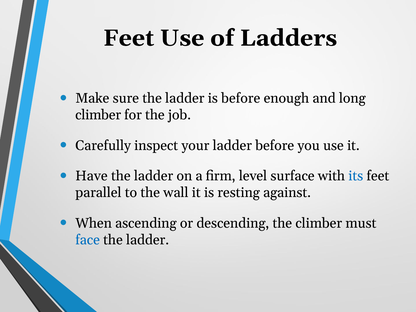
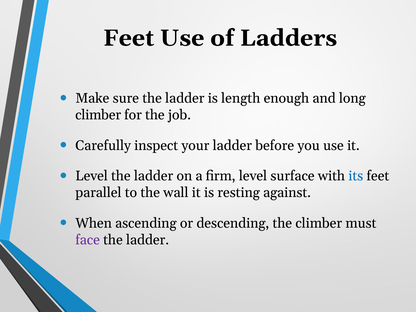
is before: before -> length (241, 98)
Have: Have -> Level (92, 176)
face colour: blue -> purple (88, 240)
